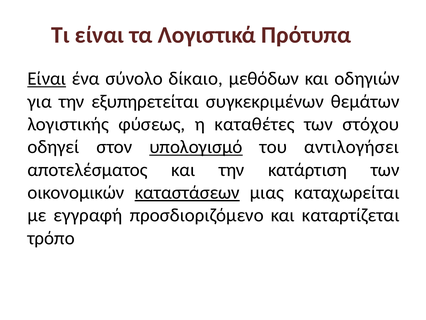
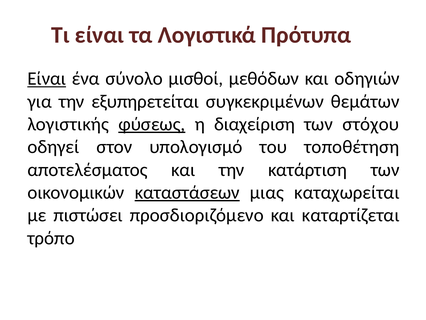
δίκαιο: δίκαιο -> μισθοί (196, 79)
φύσεως underline: none -> present (152, 124)
καταθέτες: καταθέτες -> διαχείριση (255, 124)
υπολογισμό underline: present -> none (196, 147)
αντιλογήσει: αντιλογήσει -> τοποθέτηση (352, 147)
εγγραφή: εγγραφή -> πιστώσει (88, 215)
